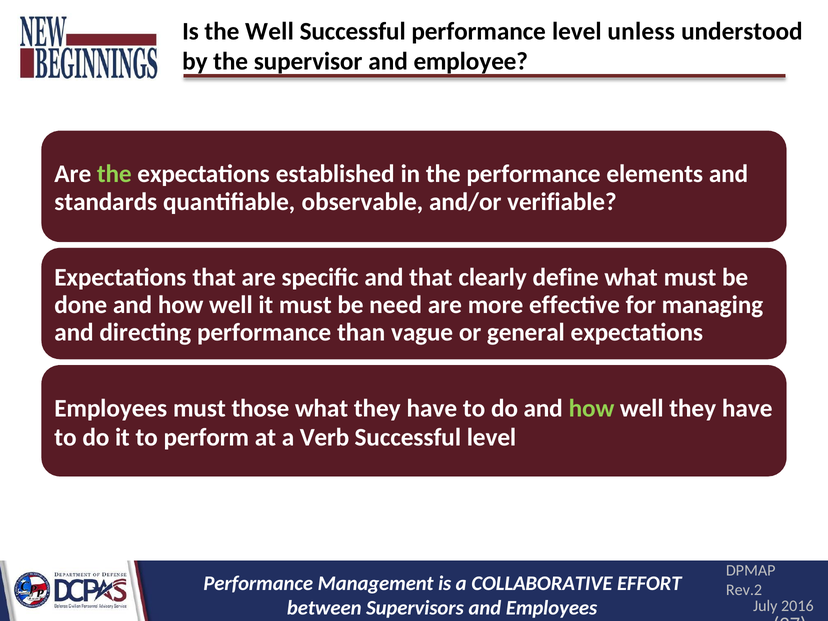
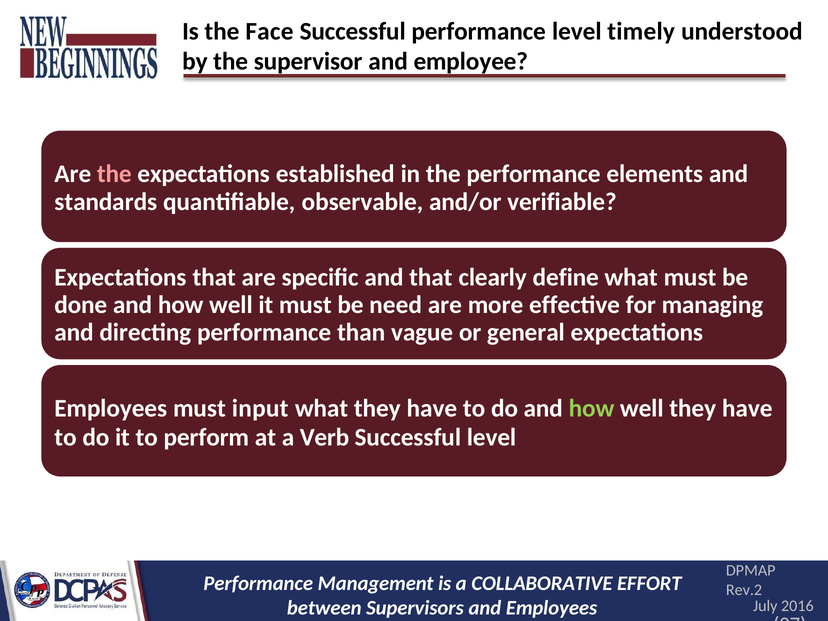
the Well: Well -> Face (269, 31)
unless: unless -> timely (641, 31)
the colour: light green -> pink (114, 174)
those: those -> input (260, 409)
